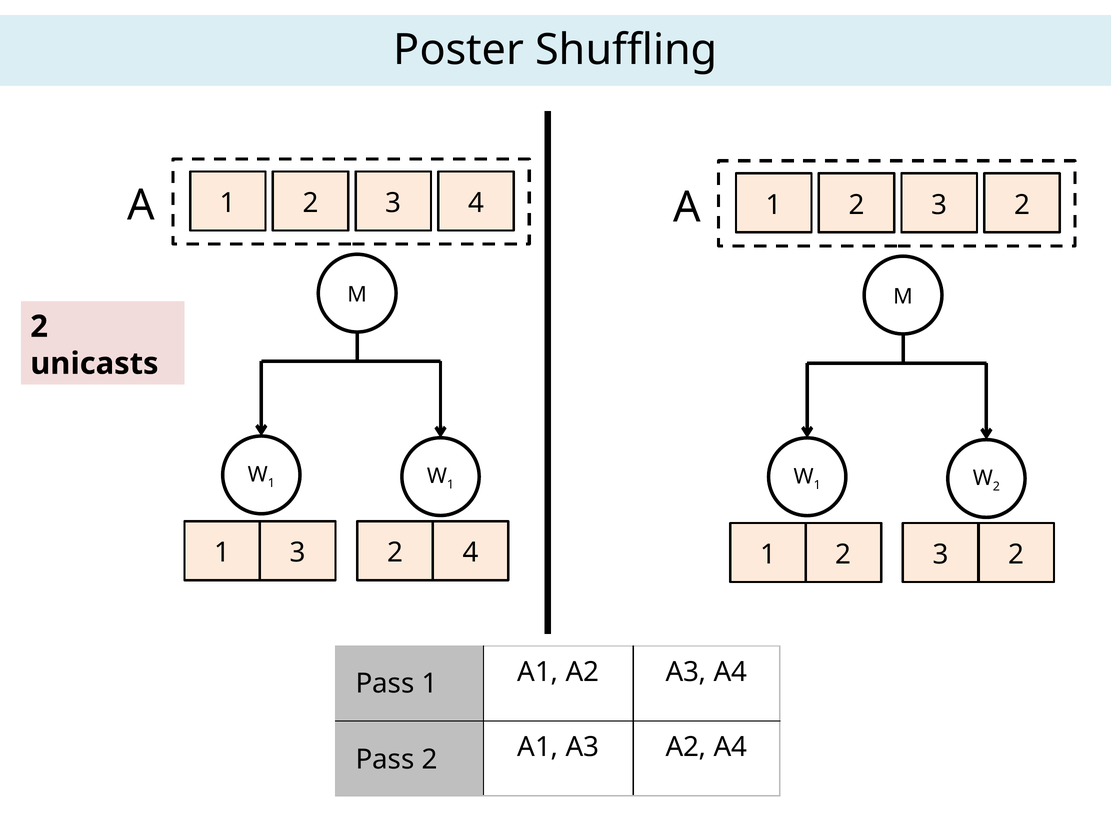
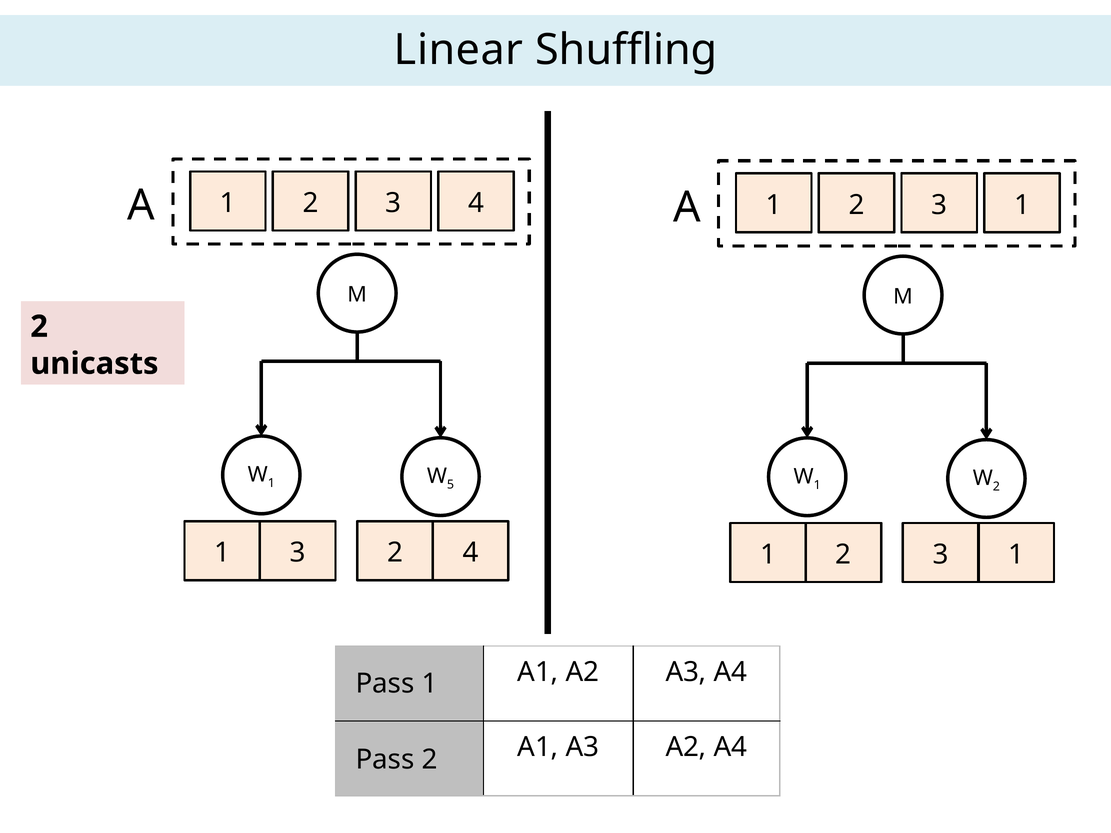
Poster: Poster -> Linear (459, 50)
2: 2 -> 1 (1022, 205)
1: 1 -> 5 (451, 485)
2: 2 -> 1 (1016, 555)
